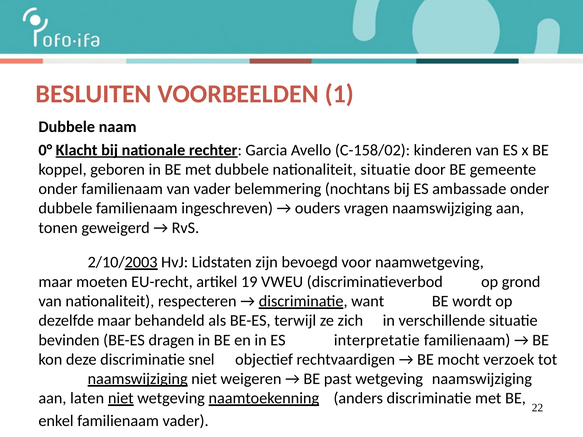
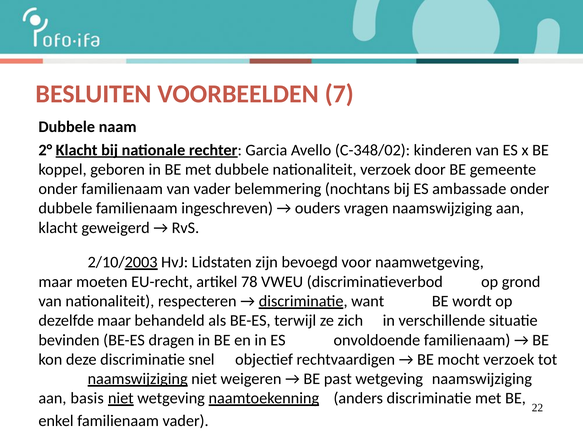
1: 1 -> 7 (339, 94)
0°: 0° -> 2° (45, 150)
C-158/02: C-158/02 -> C-348/02 (372, 150)
nationaliteit situatie: situatie -> verzoek (386, 170)
tonen: tonen -> klacht (58, 228)
19: 19 -> 78 (249, 282)
interpretatie: interpretatie -> onvoldoende (377, 340)
laten: laten -> basis (87, 399)
